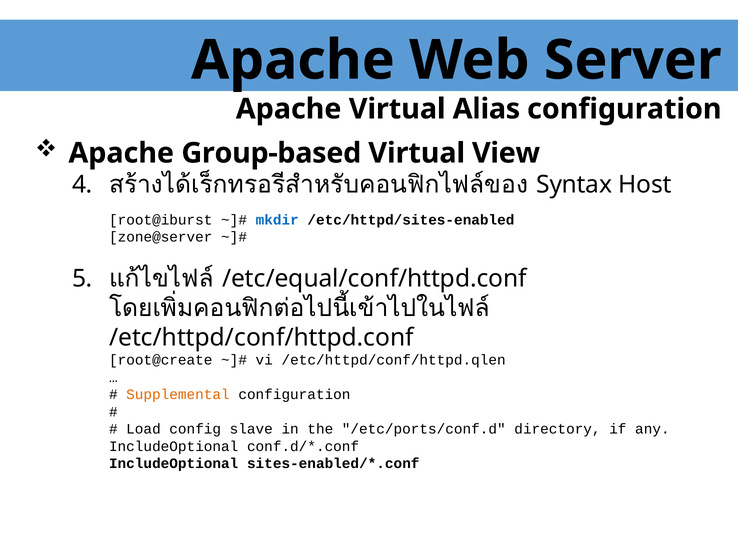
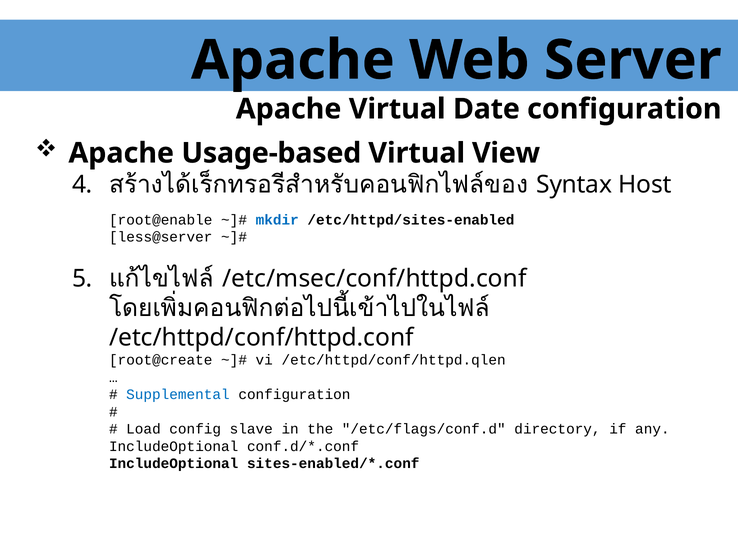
Alias: Alias -> Date (486, 109)
Group-based: Group-based -> Usage-based (271, 153)
root@iburst: root@iburst -> root@enable (161, 220)
zone@server: zone@server -> less@server (161, 237)
/etc/equal/conf/httpd.conf: /etc/equal/conf/httpd.conf -> /etc/msec/conf/httpd.conf (374, 278)
Supplemental colour: orange -> blue (178, 394)
/etc/ports/conf.d: /etc/ports/conf.d -> /etc/flags/conf.d (424, 429)
